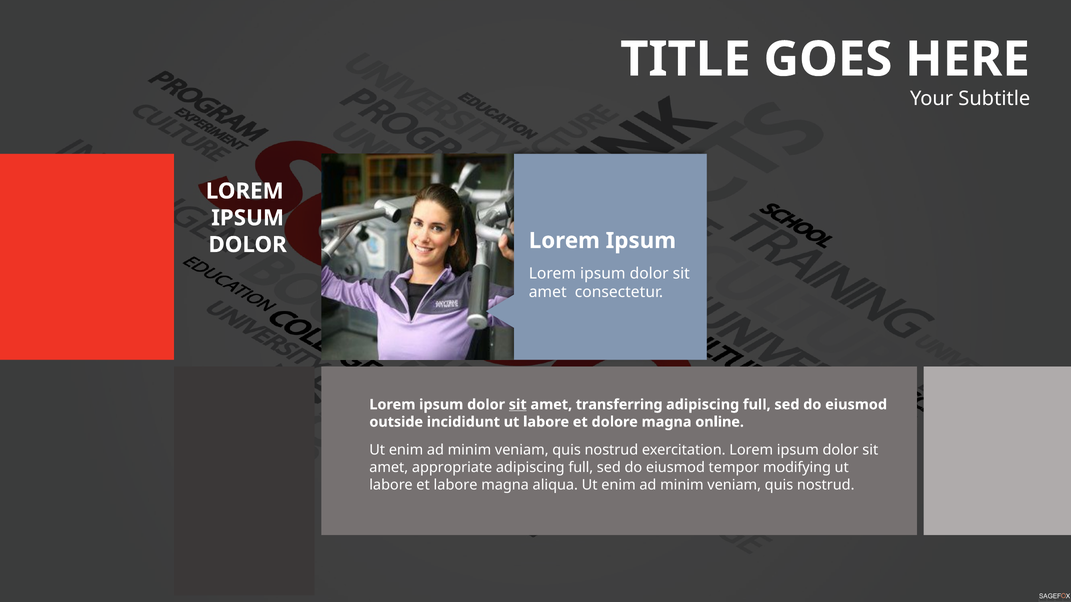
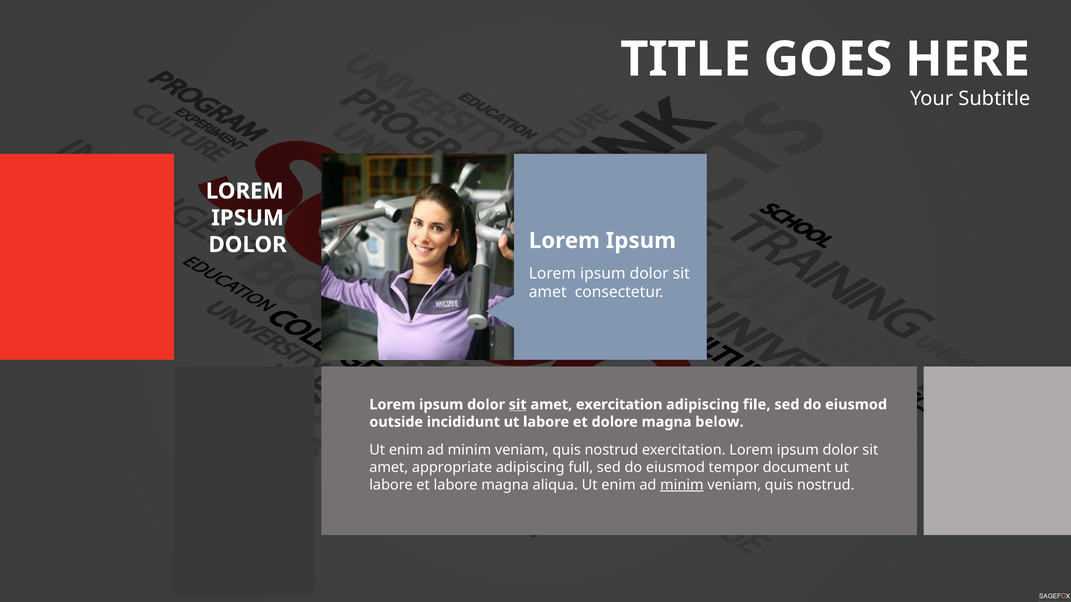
amet transferring: transferring -> exercitation (619, 405)
full: full -> file (757, 405)
online: online -> below (719, 422)
modifying: modifying -> document (797, 468)
minim underline: none -> present (682, 485)
